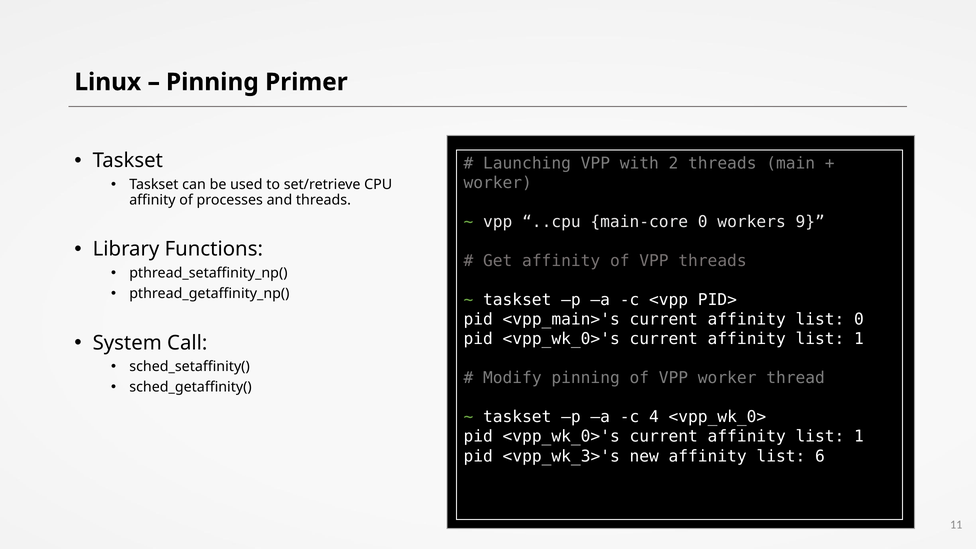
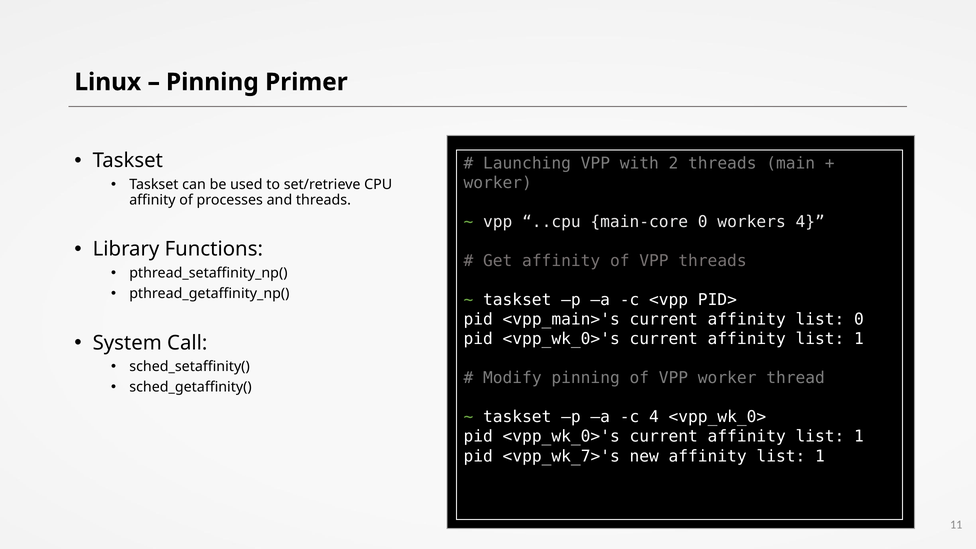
workers 9: 9 -> 4 (810, 222)
<vpp_wk_3>'s: <vpp_wk_3>'s -> <vpp_wk_7>'s (561, 456)
new affinity list 6: 6 -> 1 (820, 456)
